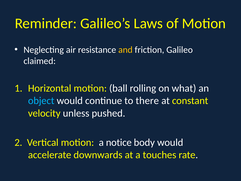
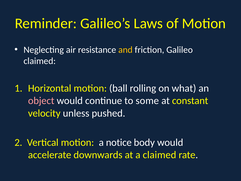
object colour: light blue -> pink (41, 101)
there: there -> some (147, 101)
a touches: touches -> claimed (159, 155)
